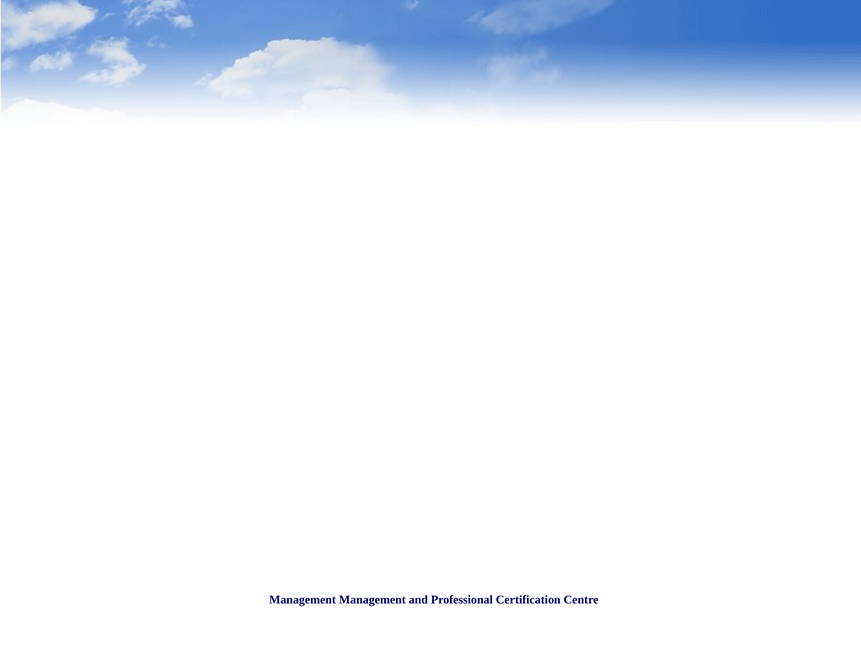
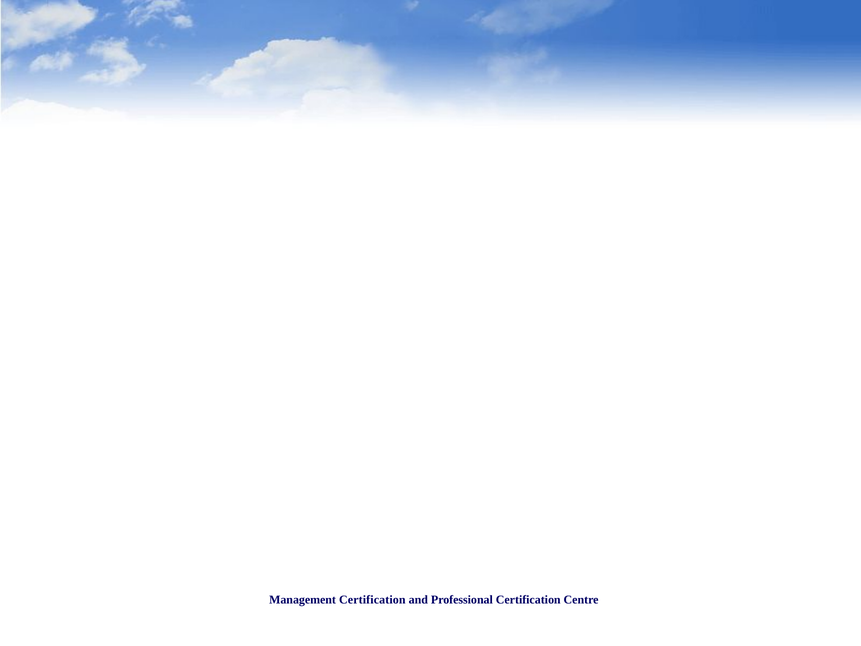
Management Management: Management -> Certification (372, 600)
